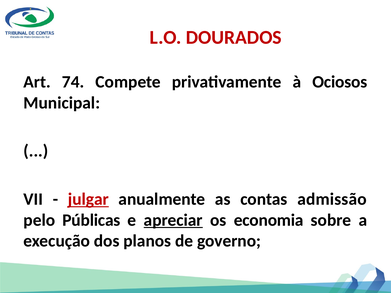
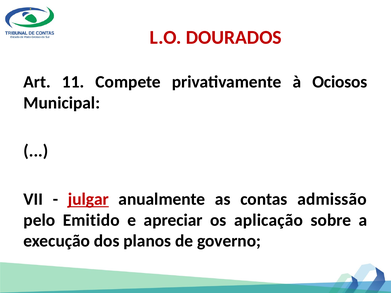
74: 74 -> 11 (73, 82)
Públicas: Públicas -> Emitido (91, 220)
apreciar underline: present -> none (173, 220)
economia: economia -> aplicação (269, 220)
